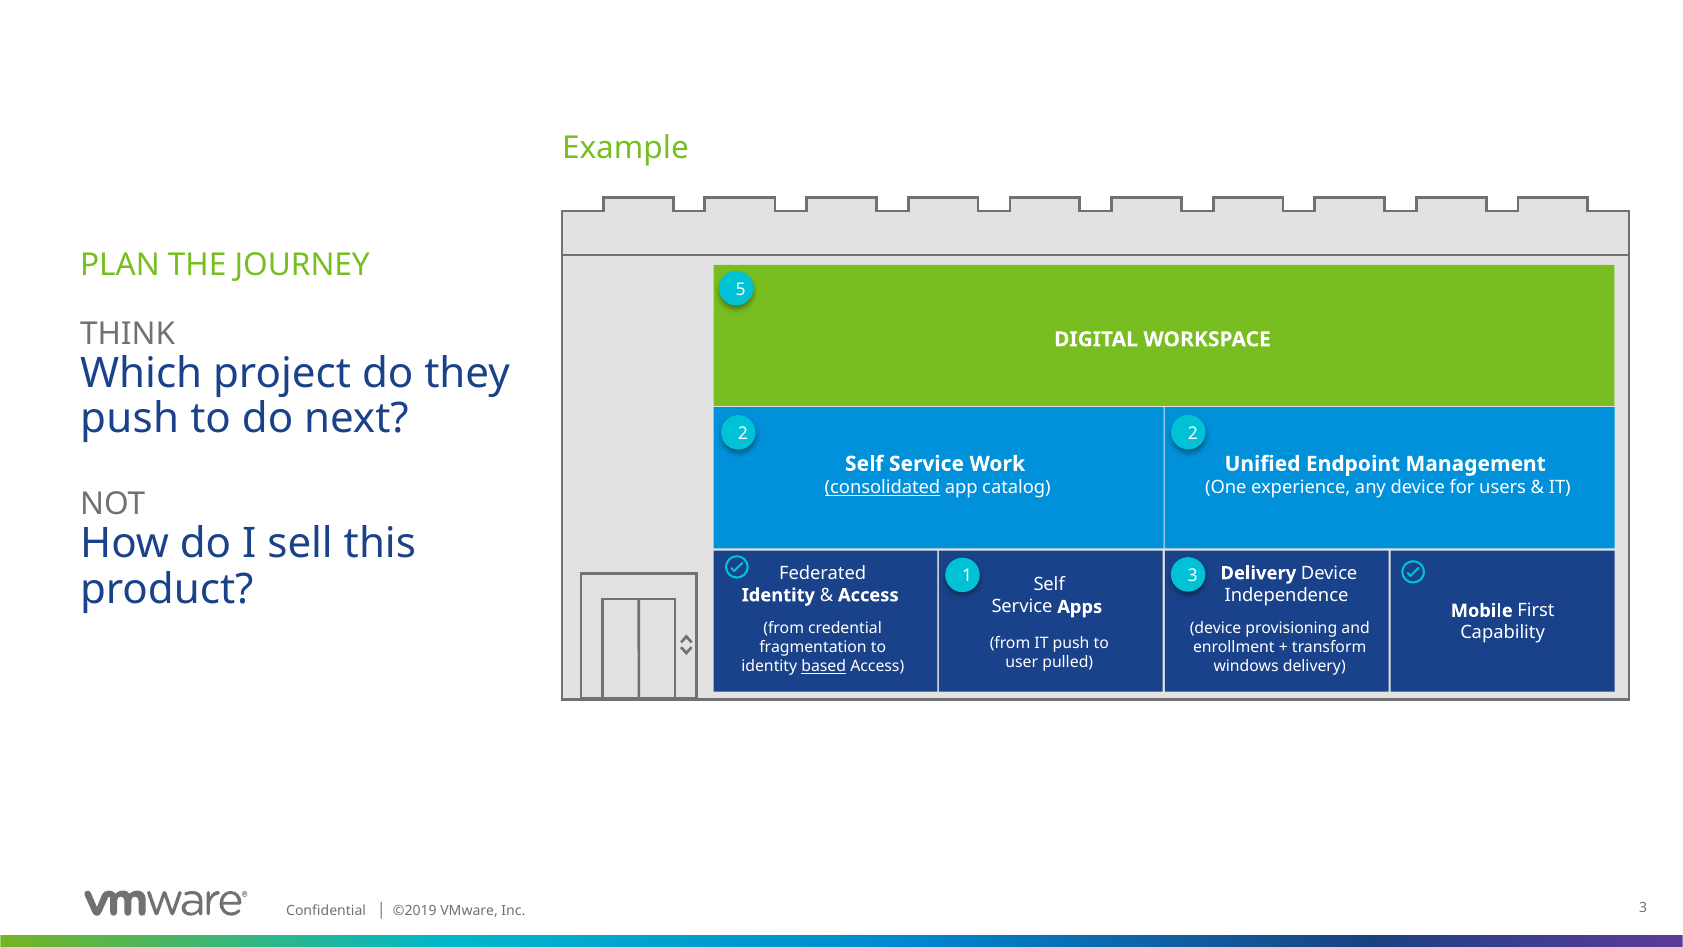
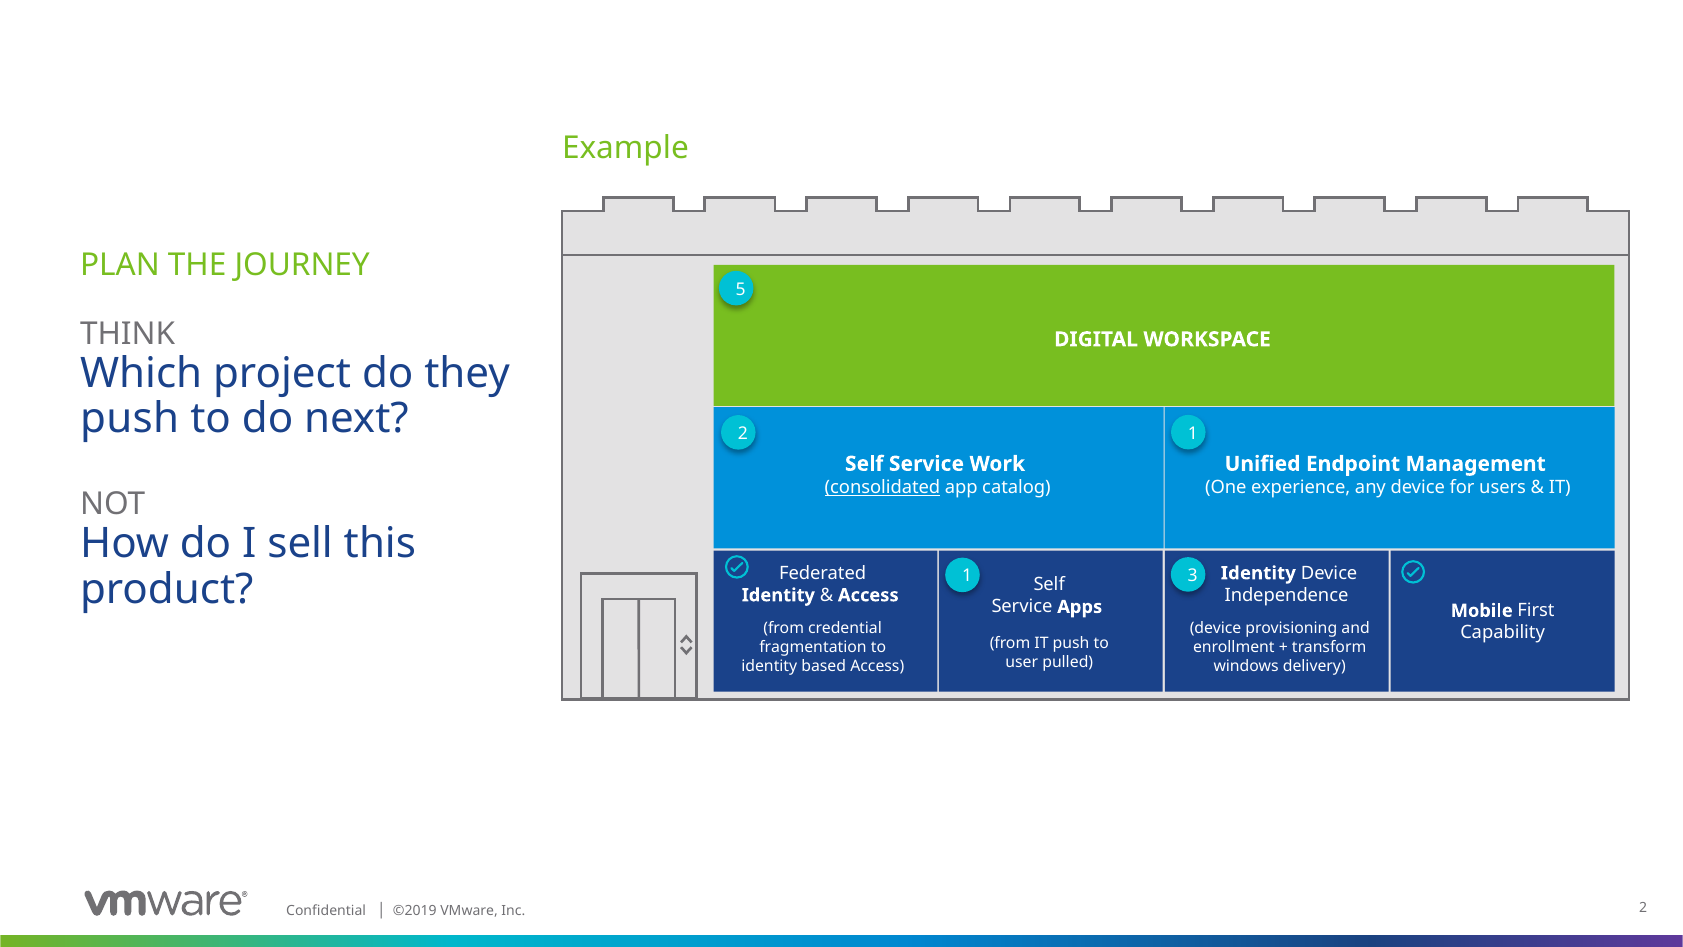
2 2: 2 -> 1 (1193, 433)
Delivery: Delivery -> Identity (1258, 573)
based underline: present -> none (824, 667)
3: 3 -> 2 (1643, 908)
